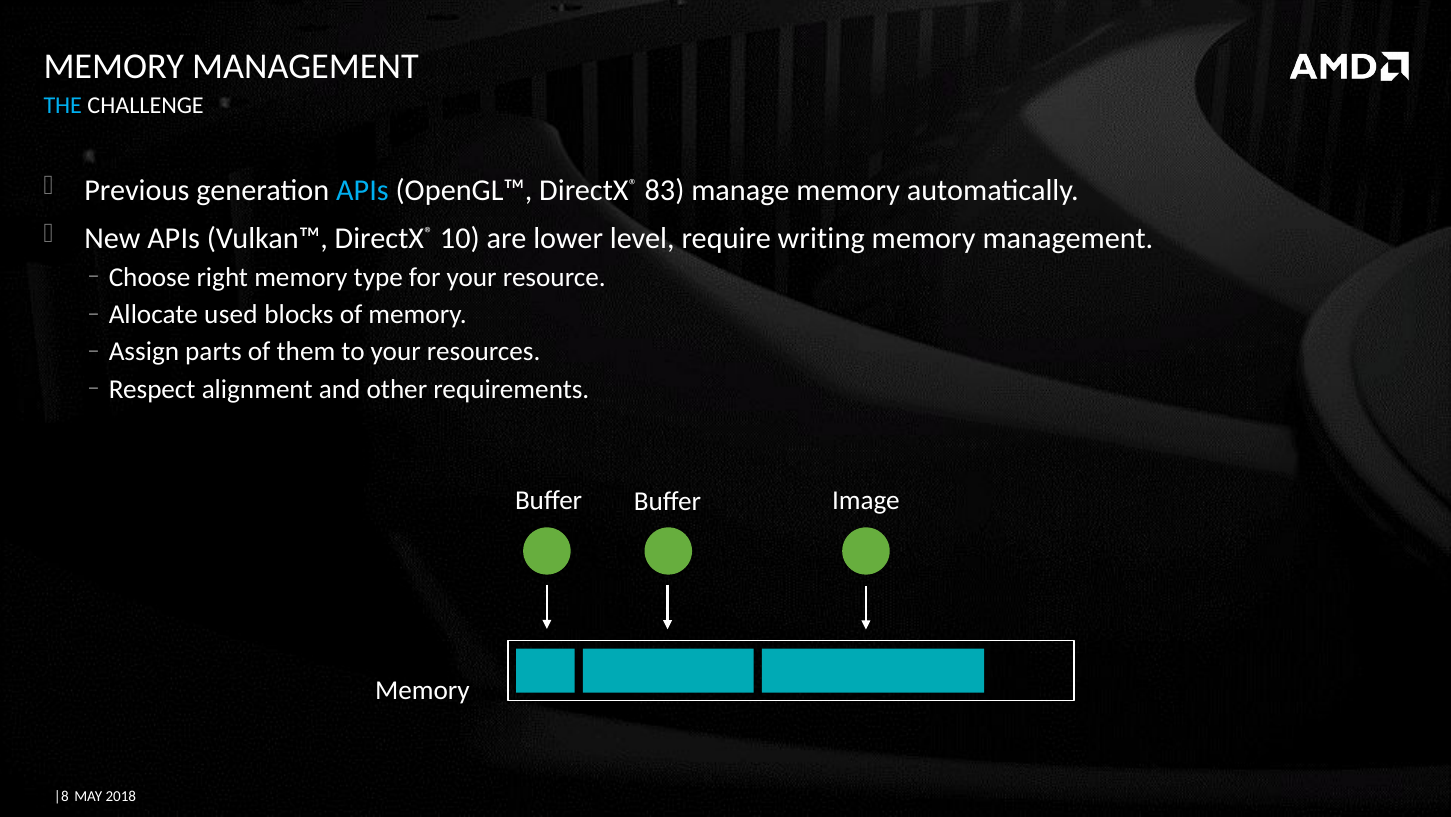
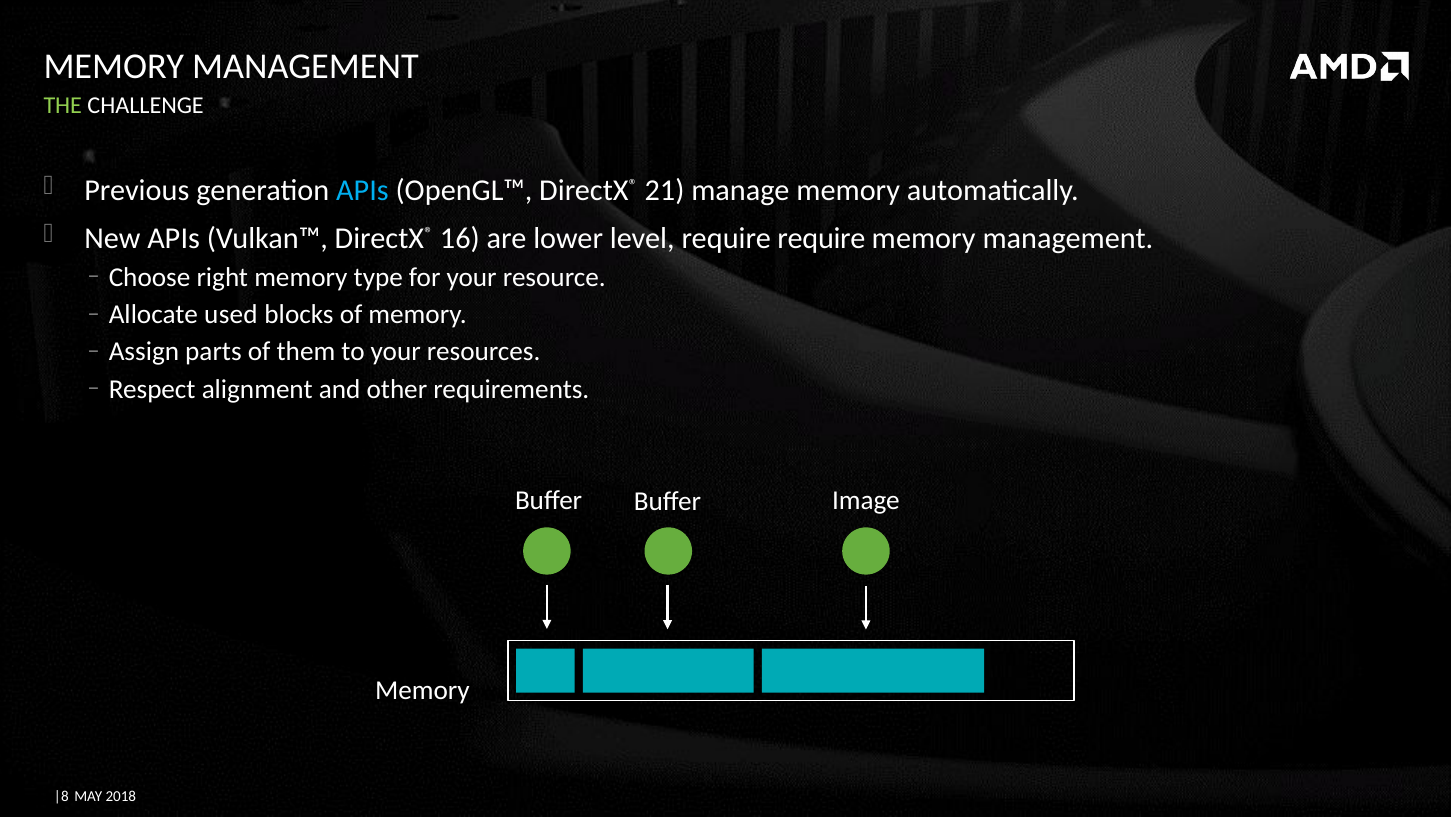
THE colour: light blue -> light green (63, 106)
83: 83 -> 21 (665, 190)
10: 10 -> 16 (460, 238)
require writing: writing -> require (821, 238)
